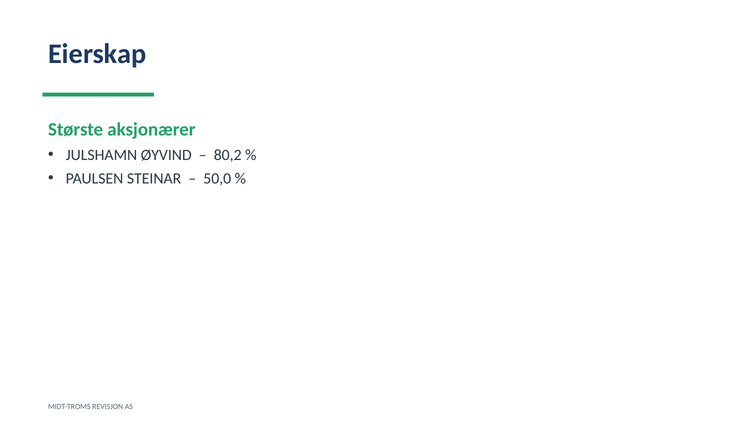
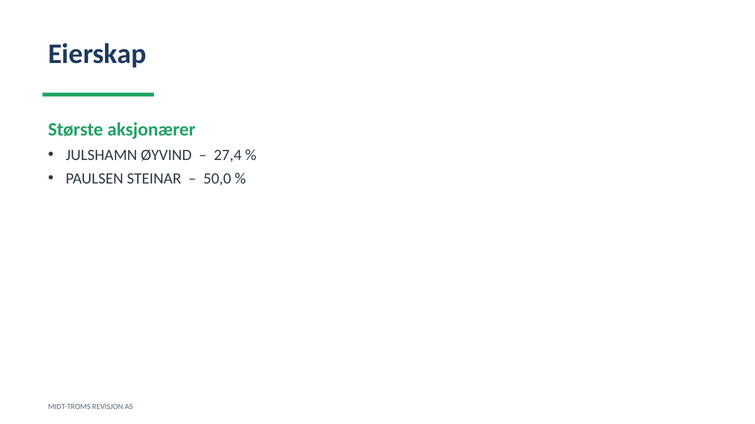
80,2: 80,2 -> 27,4 (228, 155)
